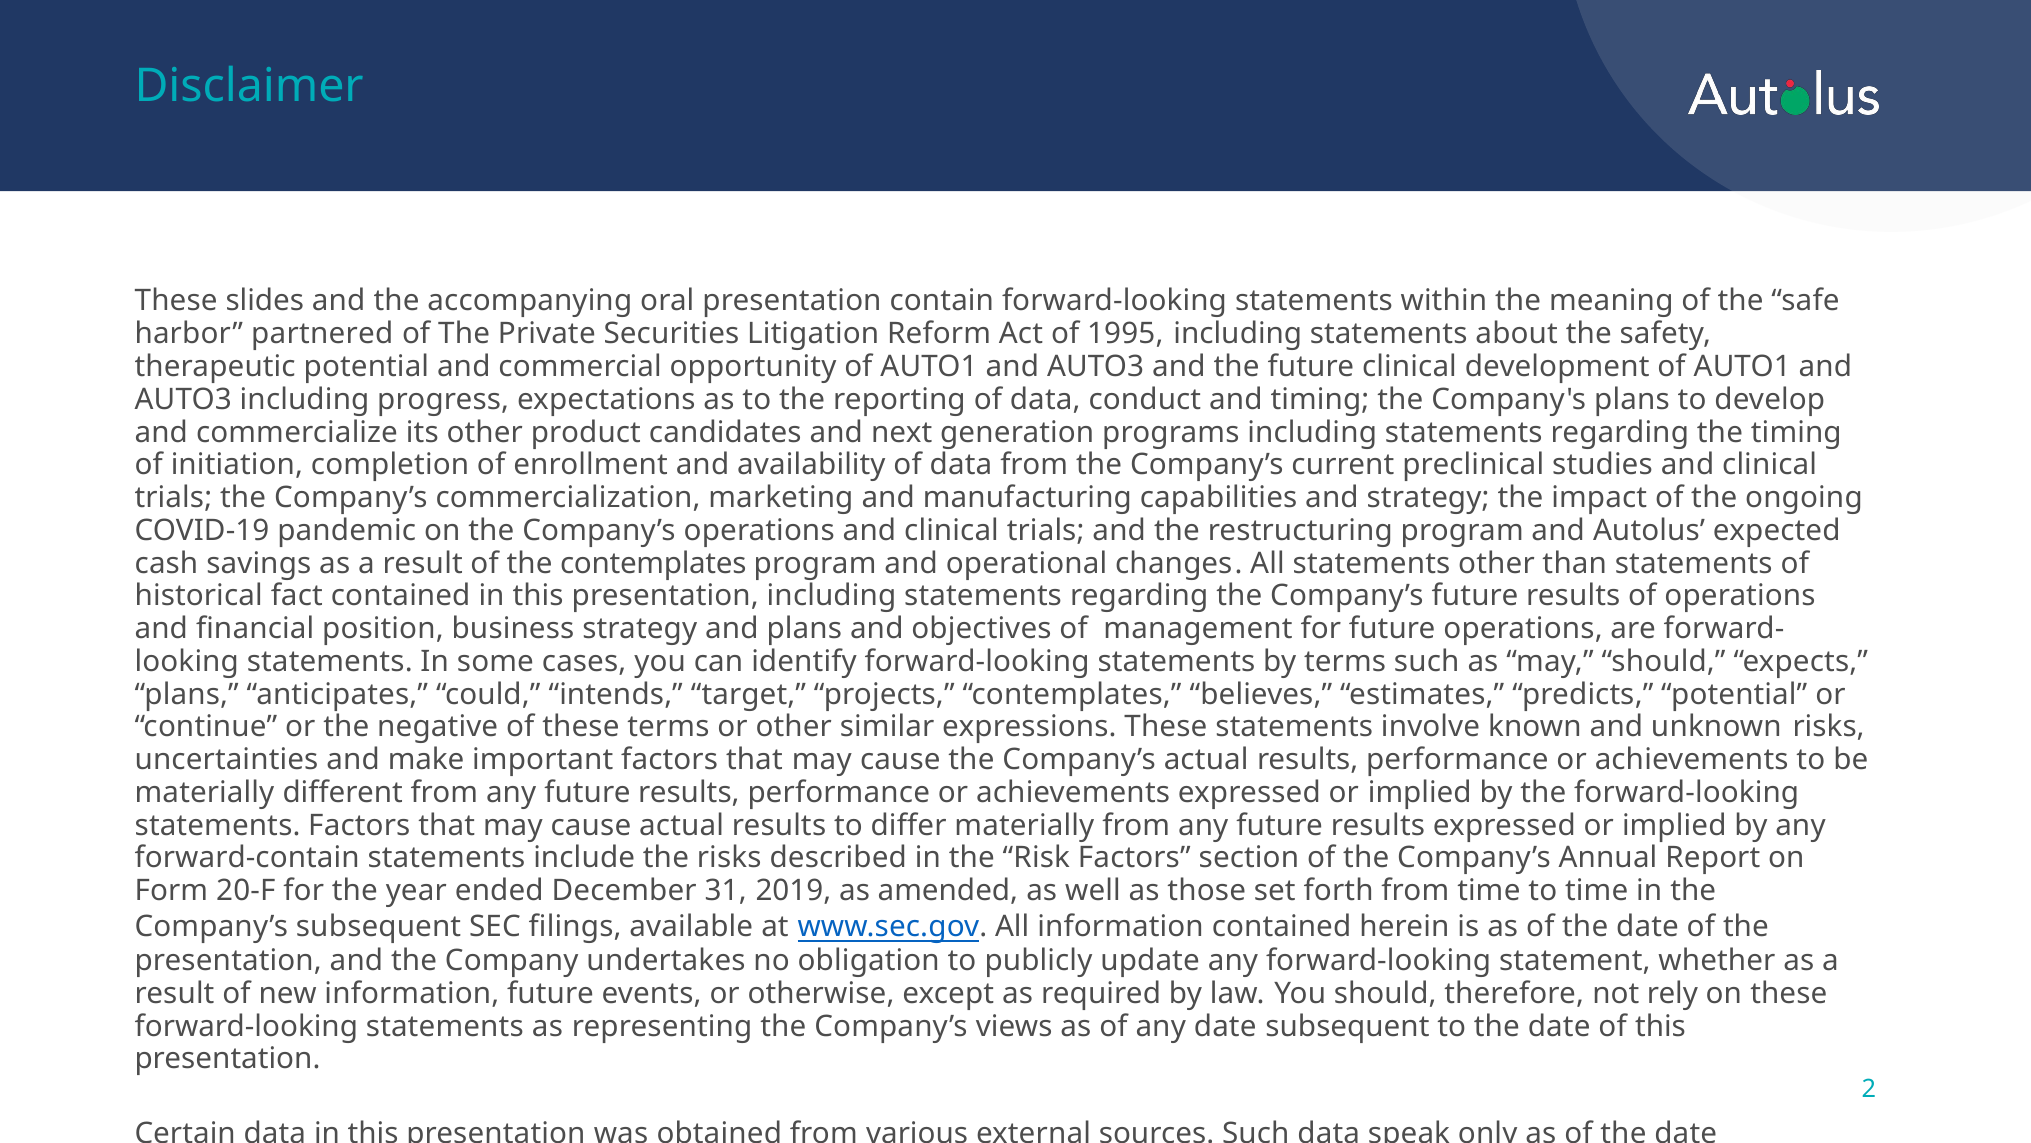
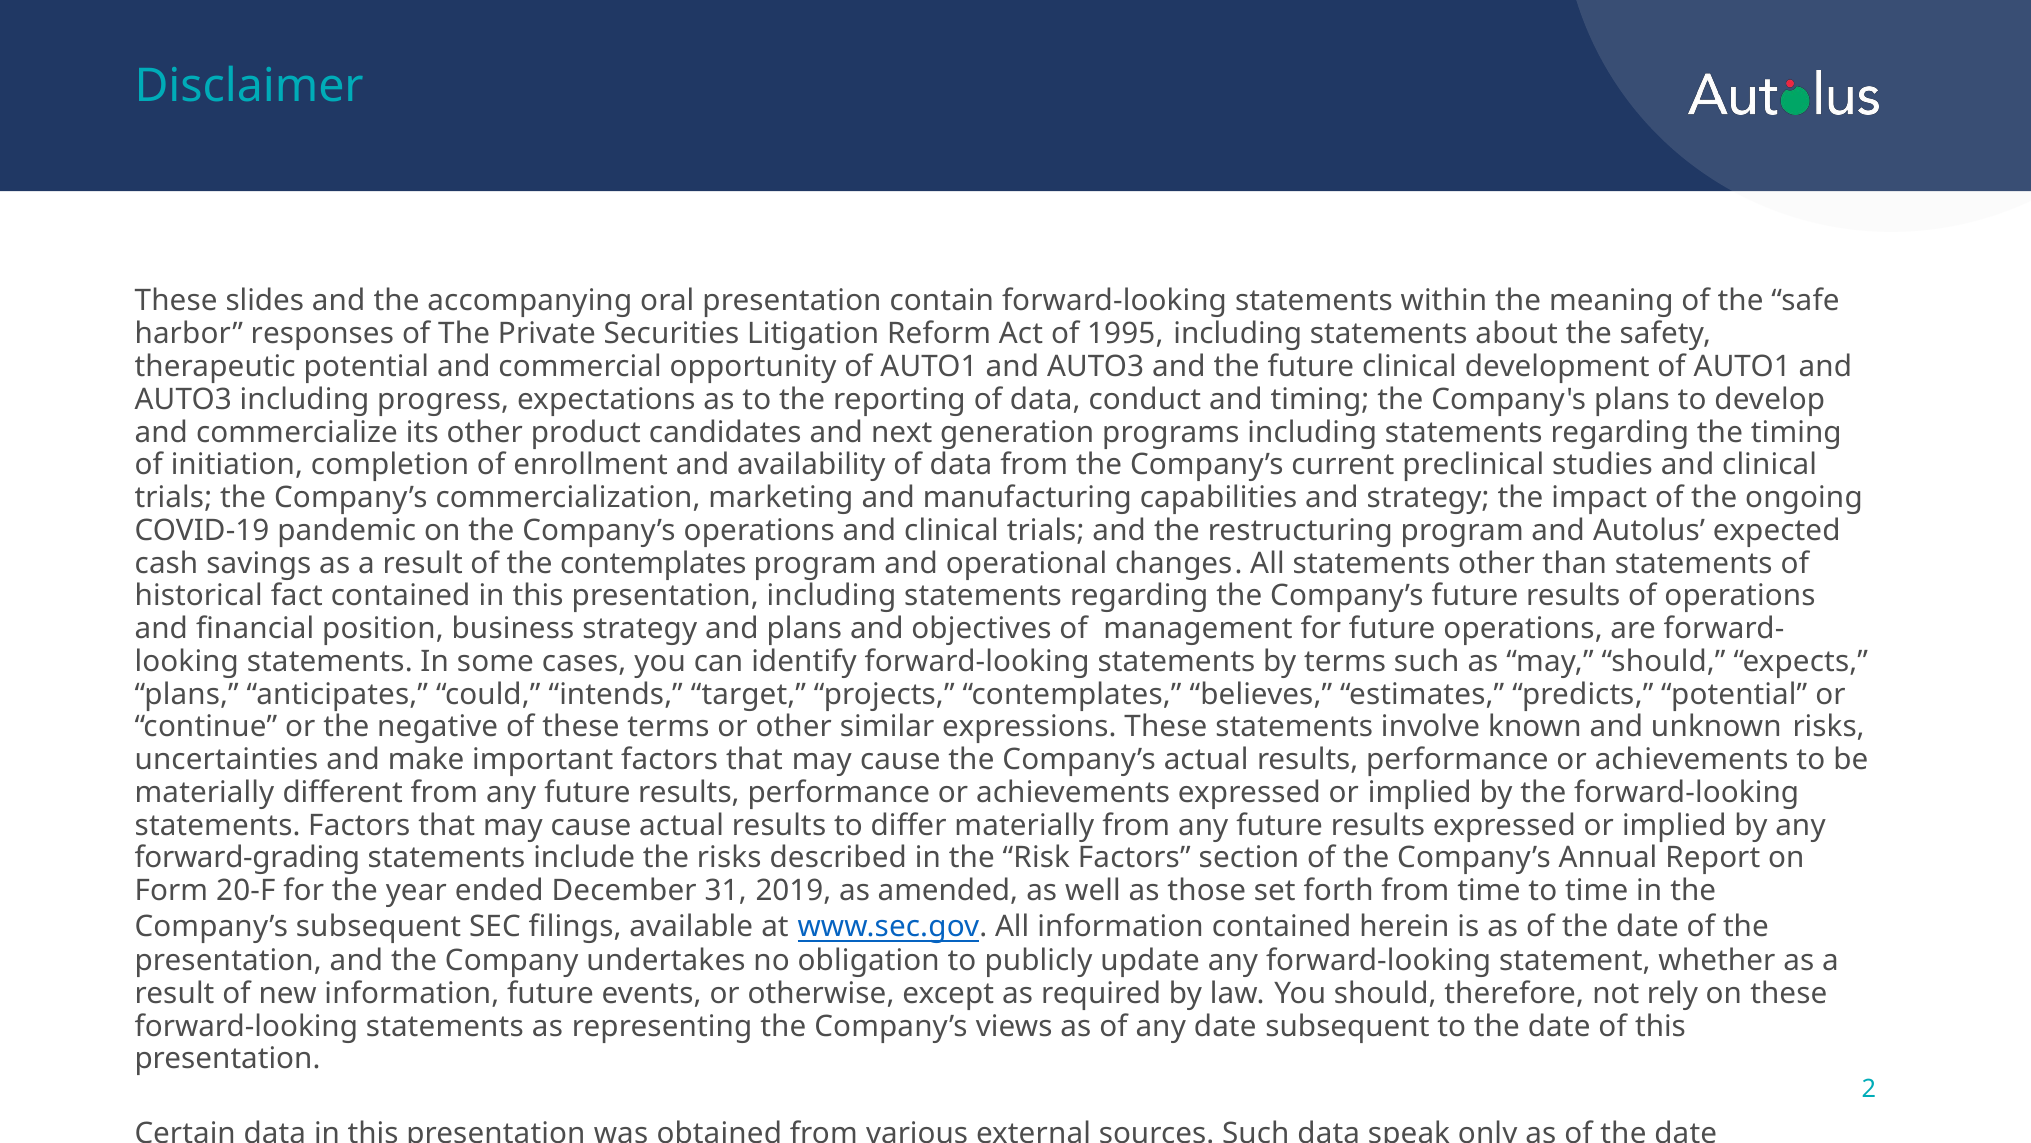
partnered: partnered -> responses (322, 334)
forward-contain: forward-contain -> forward-grading (247, 858)
